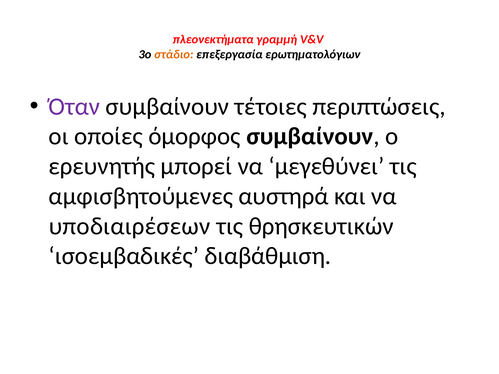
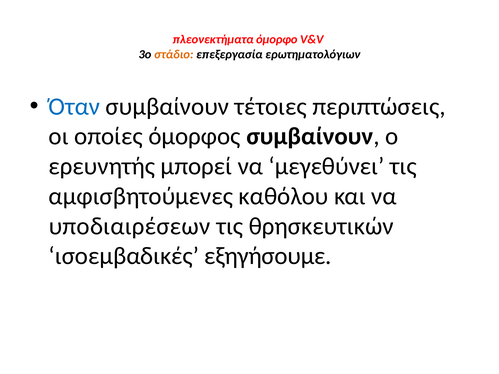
γραμμή: γραμμή -> όμορφο (277, 40)
Όταν colour: purple -> blue (74, 107)
αυστηρά: αυστηρά -> καθόλου (284, 196)
διαβάθμιση: διαβάθμιση -> εξηγήσουμε (268, 256)
